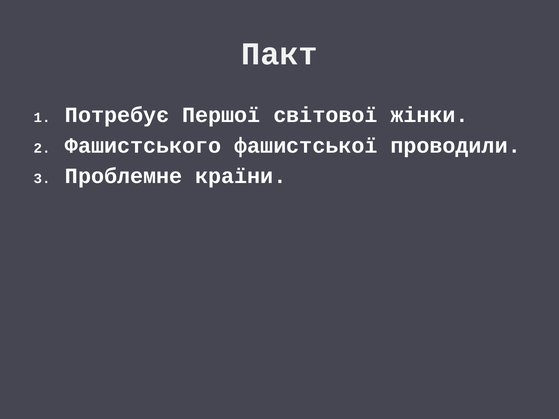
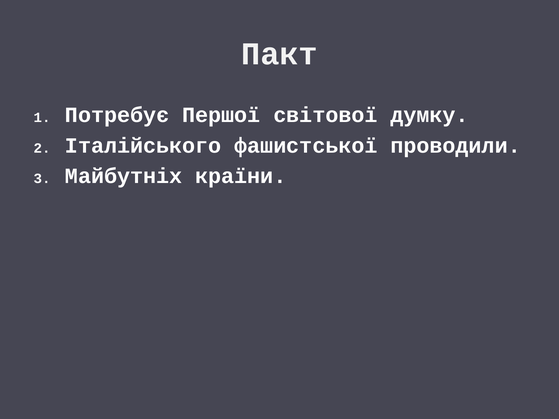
жінки: жінки -> думку (430, 115)
Фашистського: Фашистського -> Італійського (143, 146)
Проблемне: Проблемне -> Майбутніх (124, 176)
